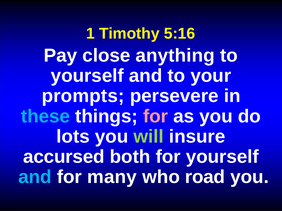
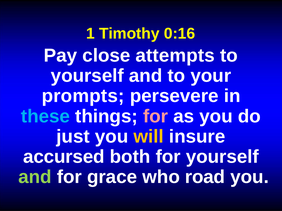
5:16: 5:16 -> 0:16 (180, 34)
anything: anything -> attempts (175, 56)
lots: lots -> just (73, 137)
will colour: light green -> yellow (149, 137)
and colour: light blue -> light green (35, 177)
many: many -> grace (112, 177)
